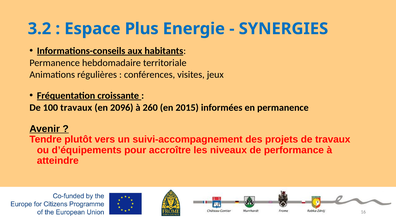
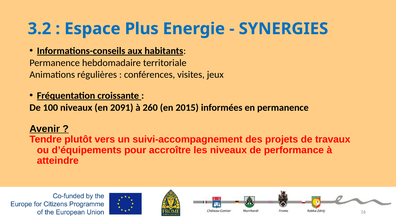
100 travaux: travaux -> niveaux (76, 108)
2096: 2096 -> 2091 (122, 108)
